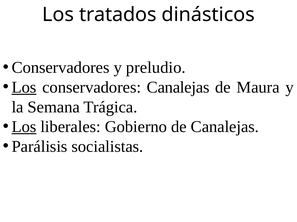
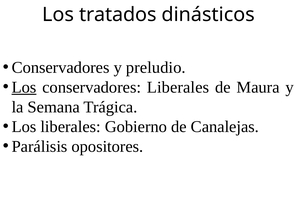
conservadores Canalejas: Canalejas -> Liberales (178, 88)
Los underline: present -> none (24, 127)
socialistas: socialistas -> opositores (107, 147)
